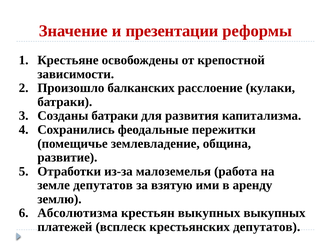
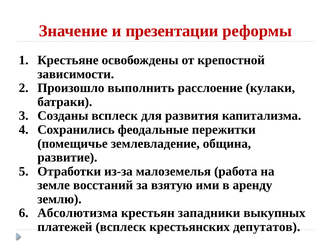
балканских: балканских -> выполнить (141, 88)
Созданы батраки: батраки -> всплеск (115, 116)
земле депутатов: депутатов -> восстаний (103, 185)
крестьян выкупных: выкупных -> западники (209, 213)
